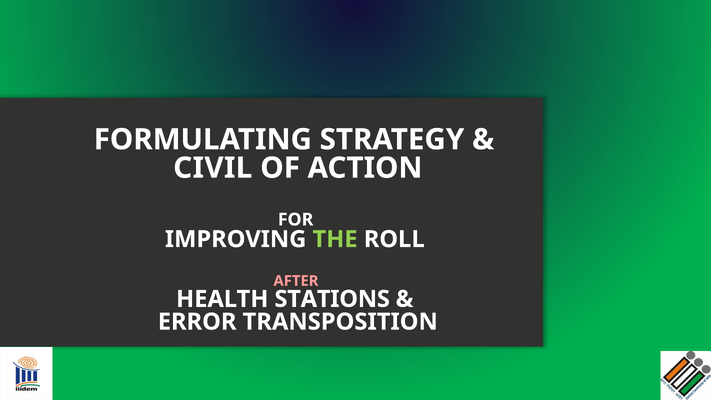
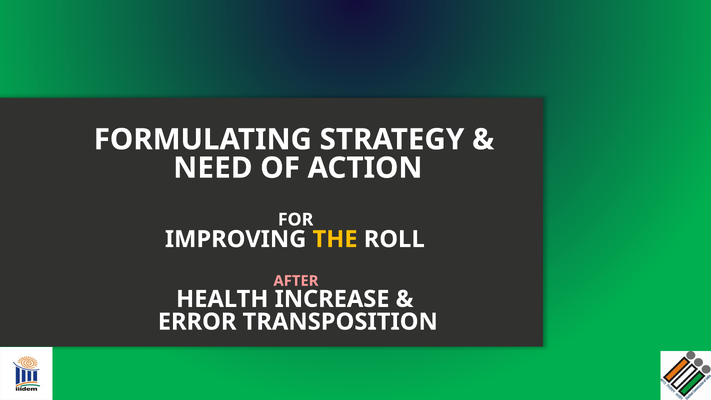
CIVIL: CIVIL -> NEED (213, 168)
THE colour: light green -> yellow (335, 239)
STATIONS: STATIONS -> INCREASE (332, 299)
